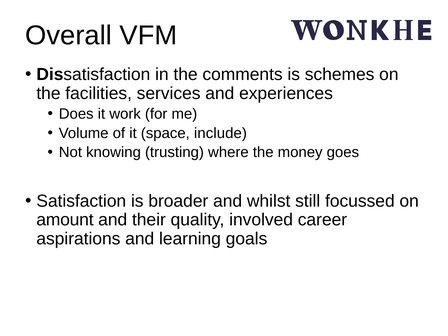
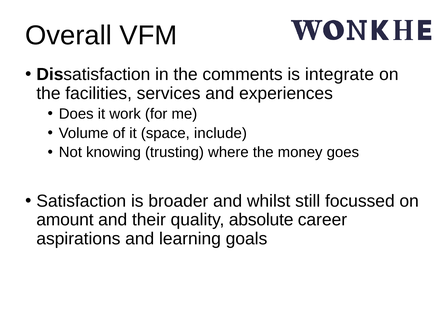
schemes: schemes -> integrate (340, 75)
involved: involved -> absolute (261, 220)
